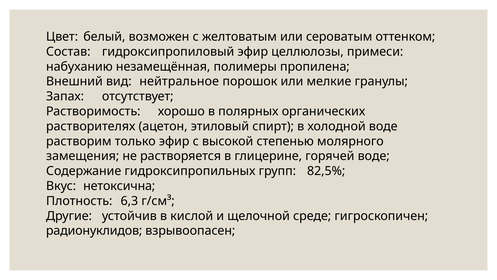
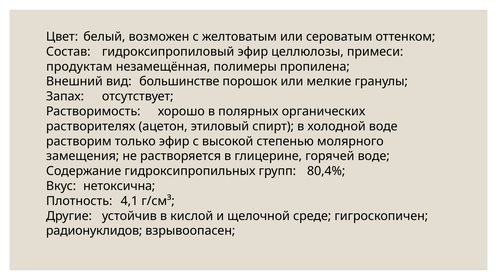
набуханию: набуханию -> продуктам (79, 67)
нейтральное: нейтральное -> большинстве (179, 81)
82,5%: 82,5% -> 80,4% (326, 171)
6,3: 6,3 -> 4,1 (129, 201)
